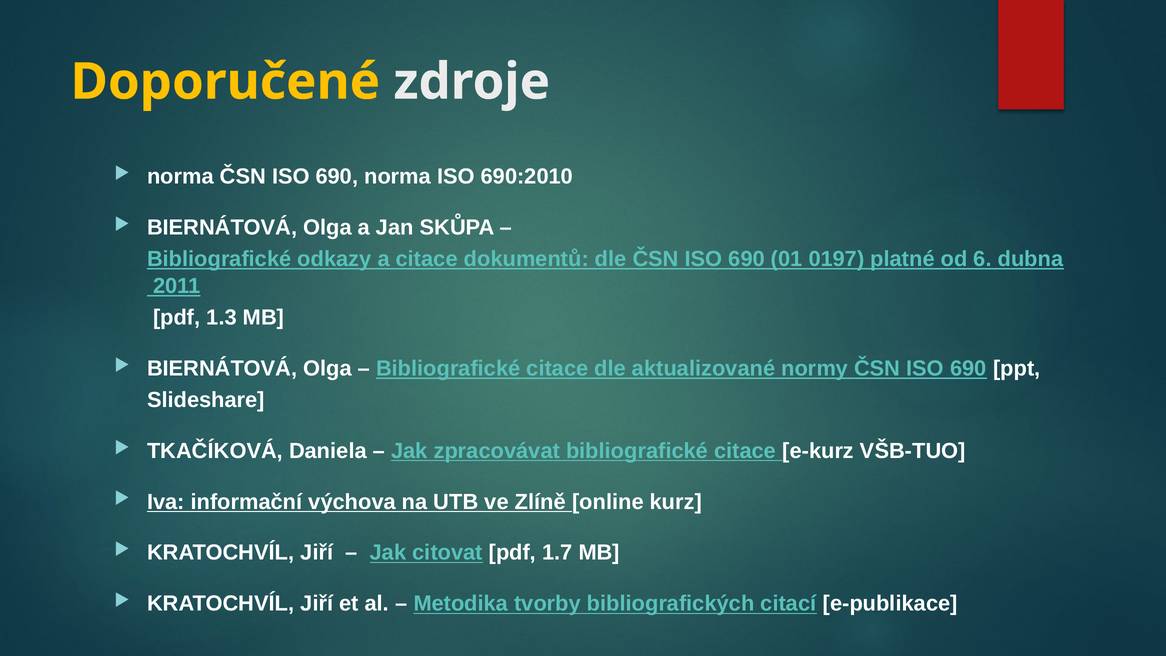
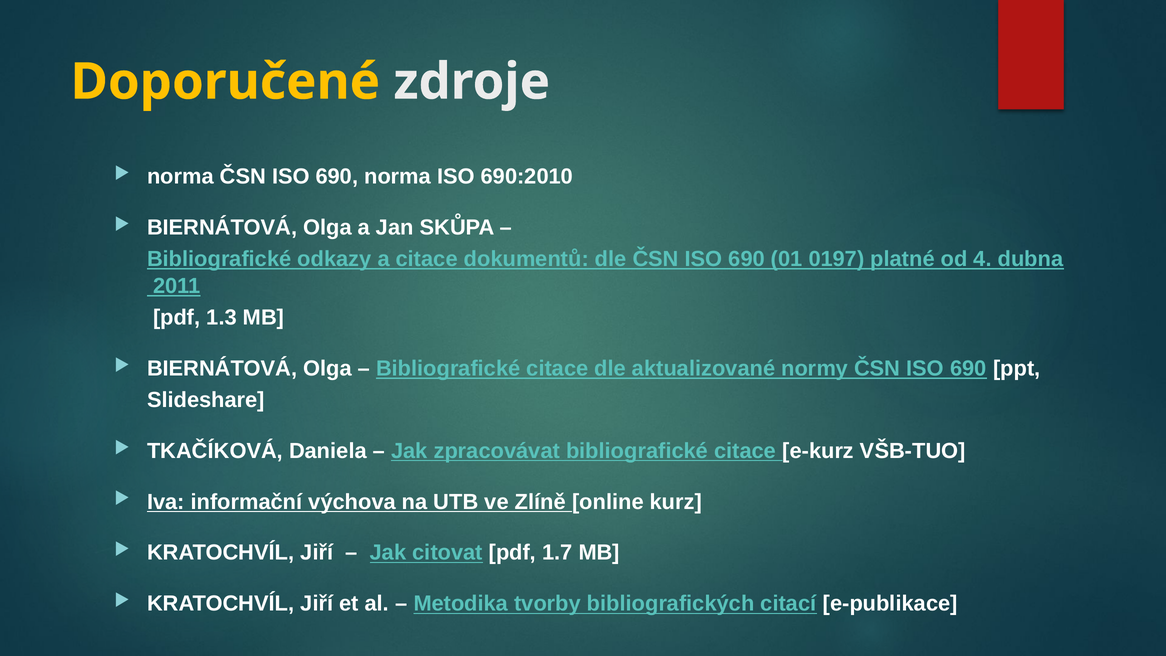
6: 6 -> 4 (983, 259)
